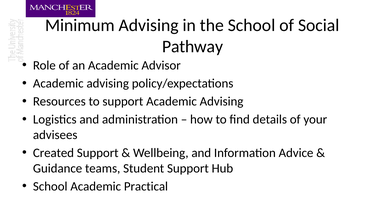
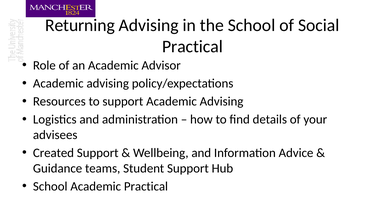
Minimum: Minimum -> Returning (80, 25)
Pathway: Pathway -> Practical (192, 46)
